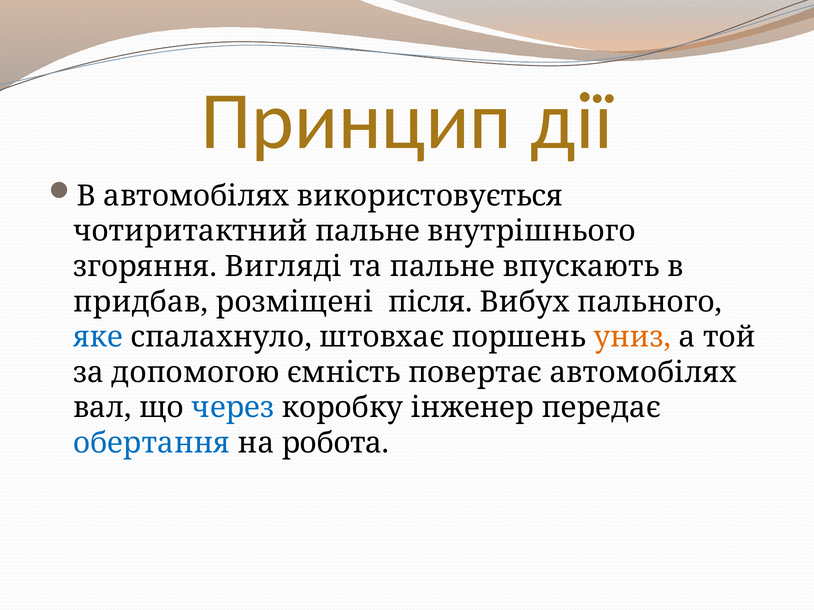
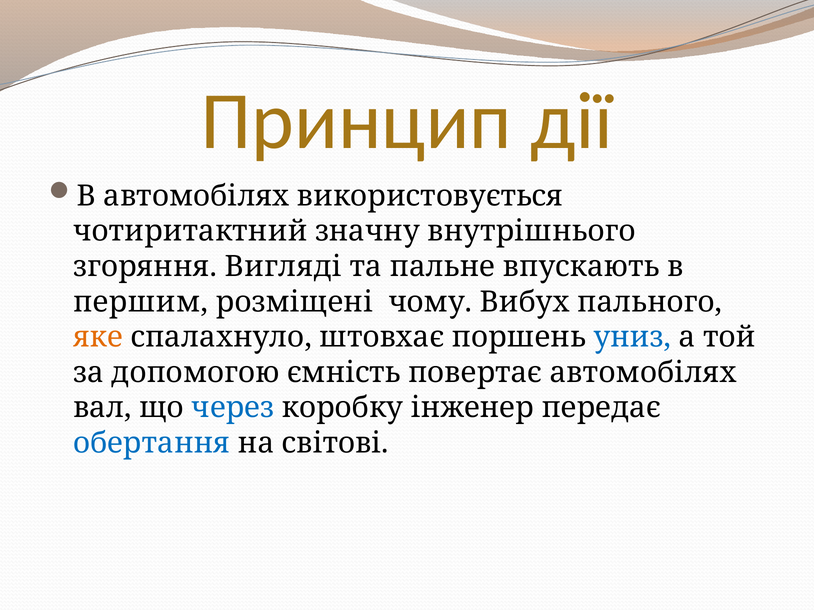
чотиритактний пальне: пальне -> значну (367, 231)
придбав: придбав -> першим (141, 302)
після: після -> чому (430, 302)
яке colour: blue -> orange (98, 337)
униз colour: orange -> blue (632, 337)
робота: робота -> світові (335, 443)
